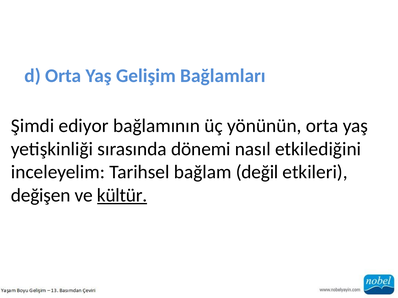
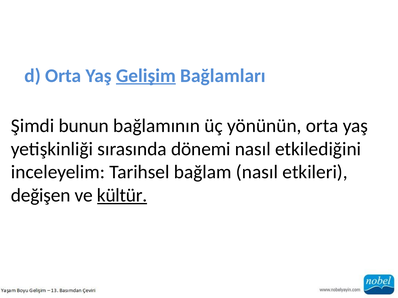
Gelişim underline: none -> present (146, 76)
ediyor: ediyor -> bunun (84, 126)
bağlam değil: değil -> nasıl (257, 172)
